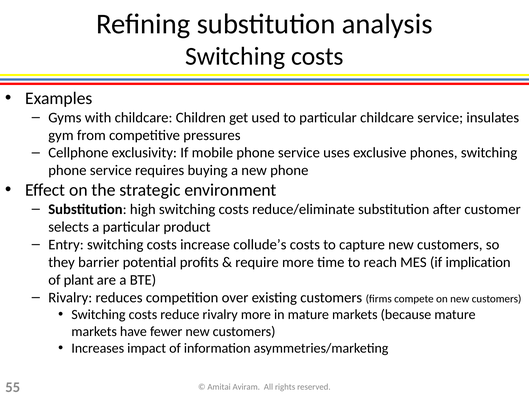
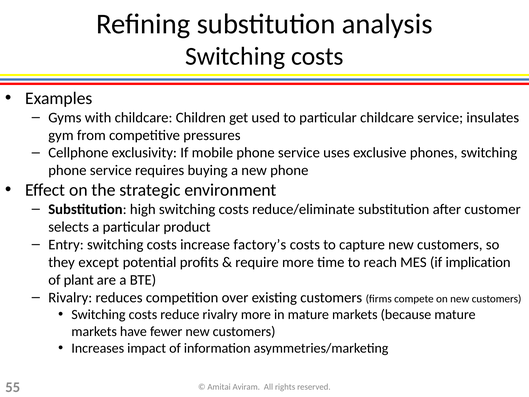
collude’s: collude’s -> factory’s (260, 244)
barrier: barrier -> except (99, 262)
